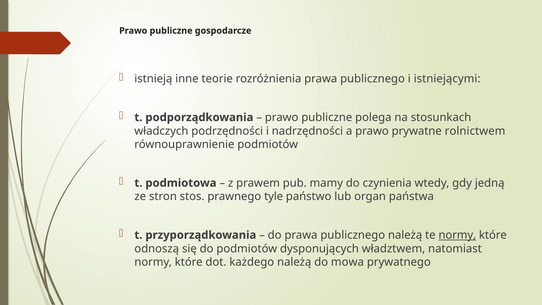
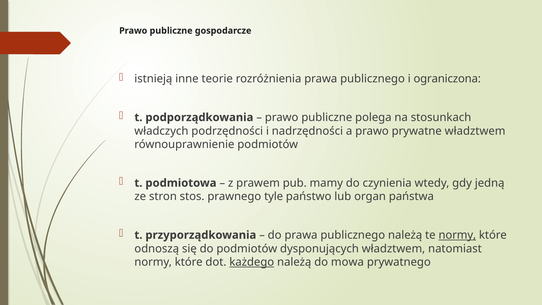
istniejącymi: istniejącymi -> ograniczona (447, 79)
prywatne rolnictwem: rolnictwem -> władztwem (475, 131)
każdego underline: none -> present (252, 262)
